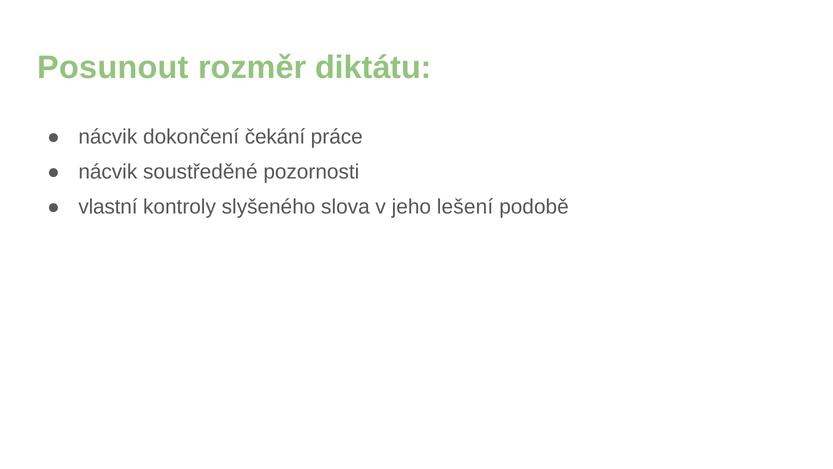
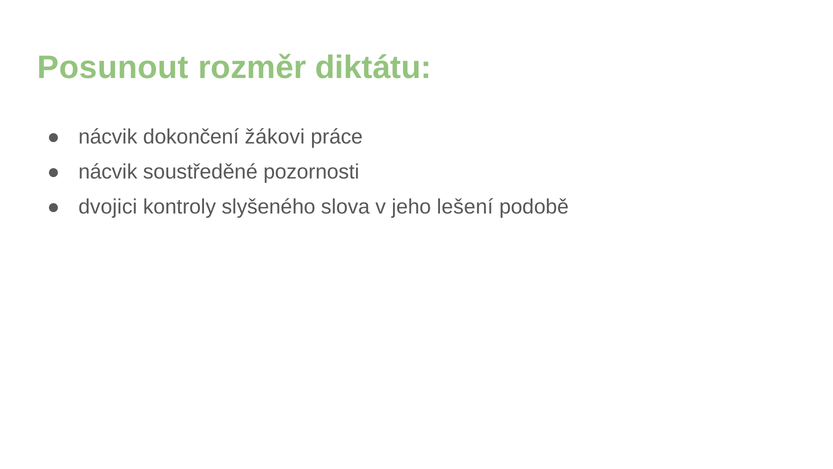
čekání: čekání -> žákovi (275, 137)
vlastní: vlastní -> dvojici (108, 207)
